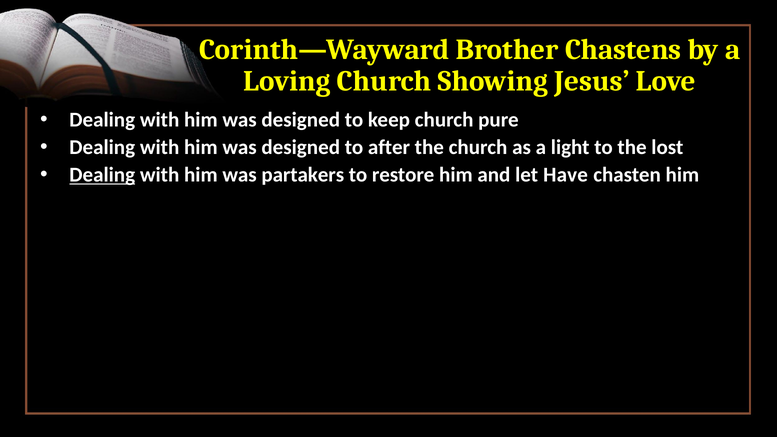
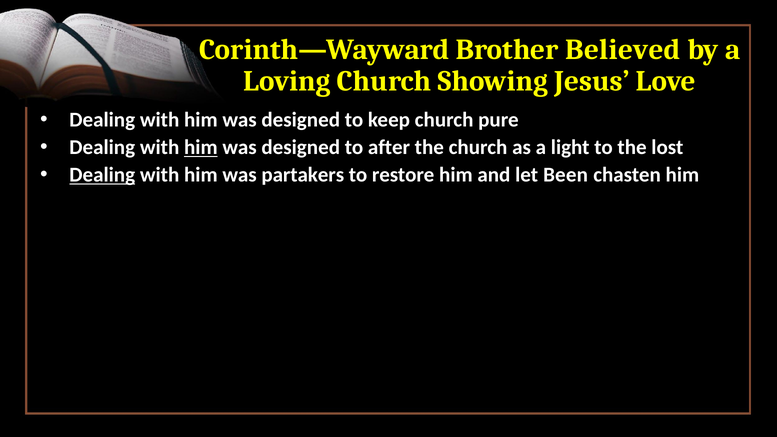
Chastens: Chastens -> Believed (623, 50)
him underline: none -> present (201, 147)
Have: Have -> Been (566, 175)
